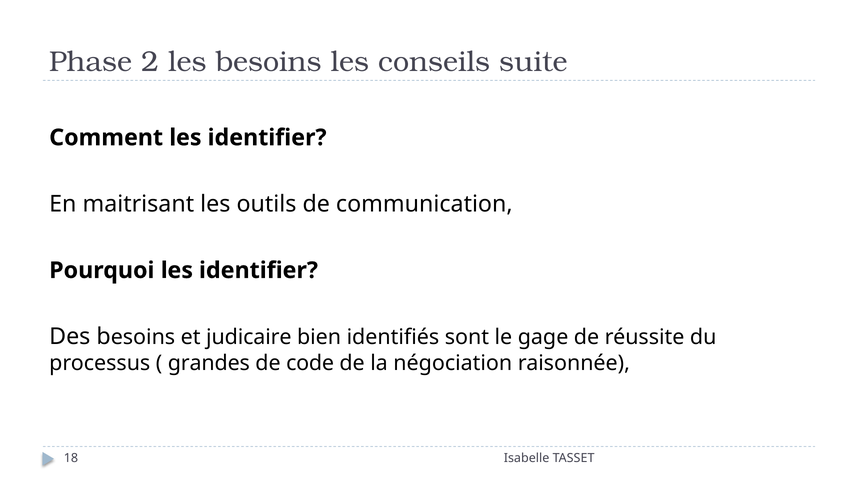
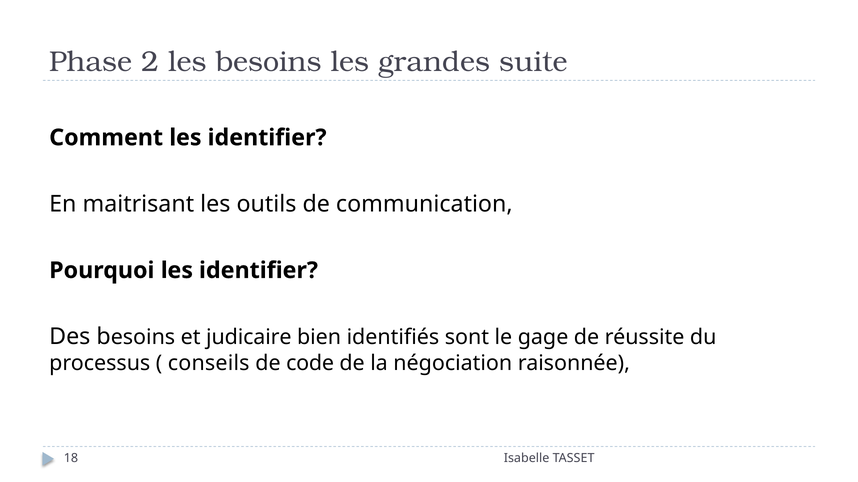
conseils: conseils -> grandes (434, 62)
grandes: grandes -> conseils (209, 364)
